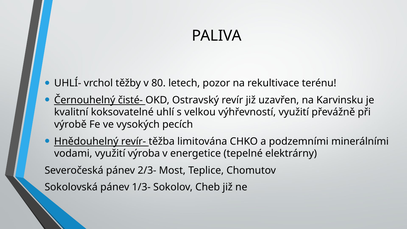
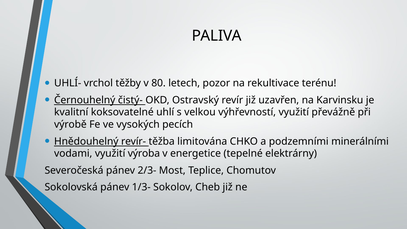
čisté-: čisté- -> čistý- (130, 100)
